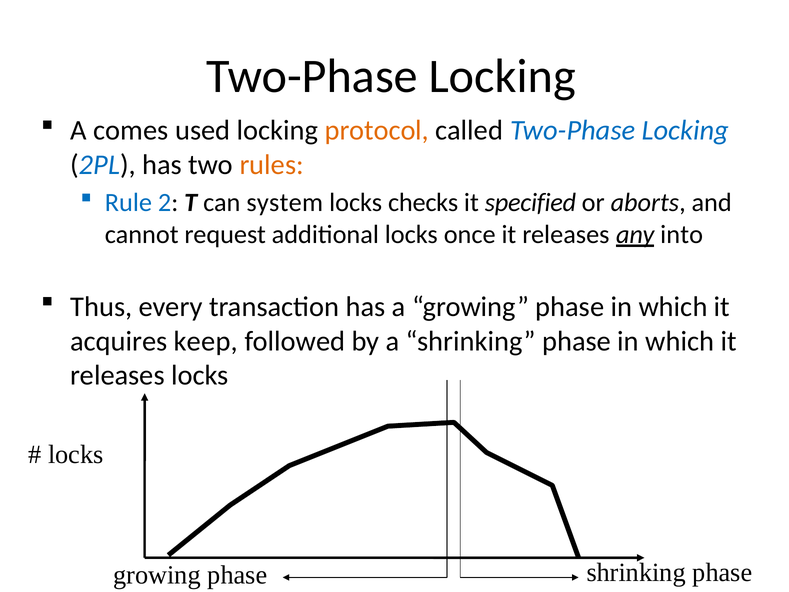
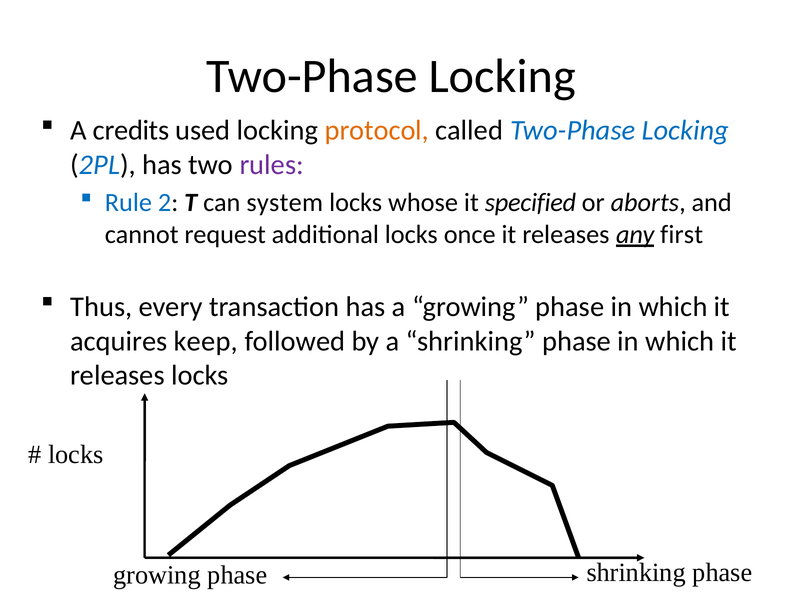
comes: comes -> credits (131, 130)
rules colour: orange -> purple (272, 165)
checks: checks -> whose (423, 203)
into: into -> first (682, 234)
